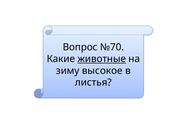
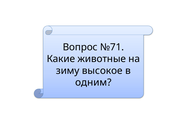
№70: №70 -> №71 (112, 47)
животные underline: present -> none (102, 59)
листья: листья -> одним (93, 83)
